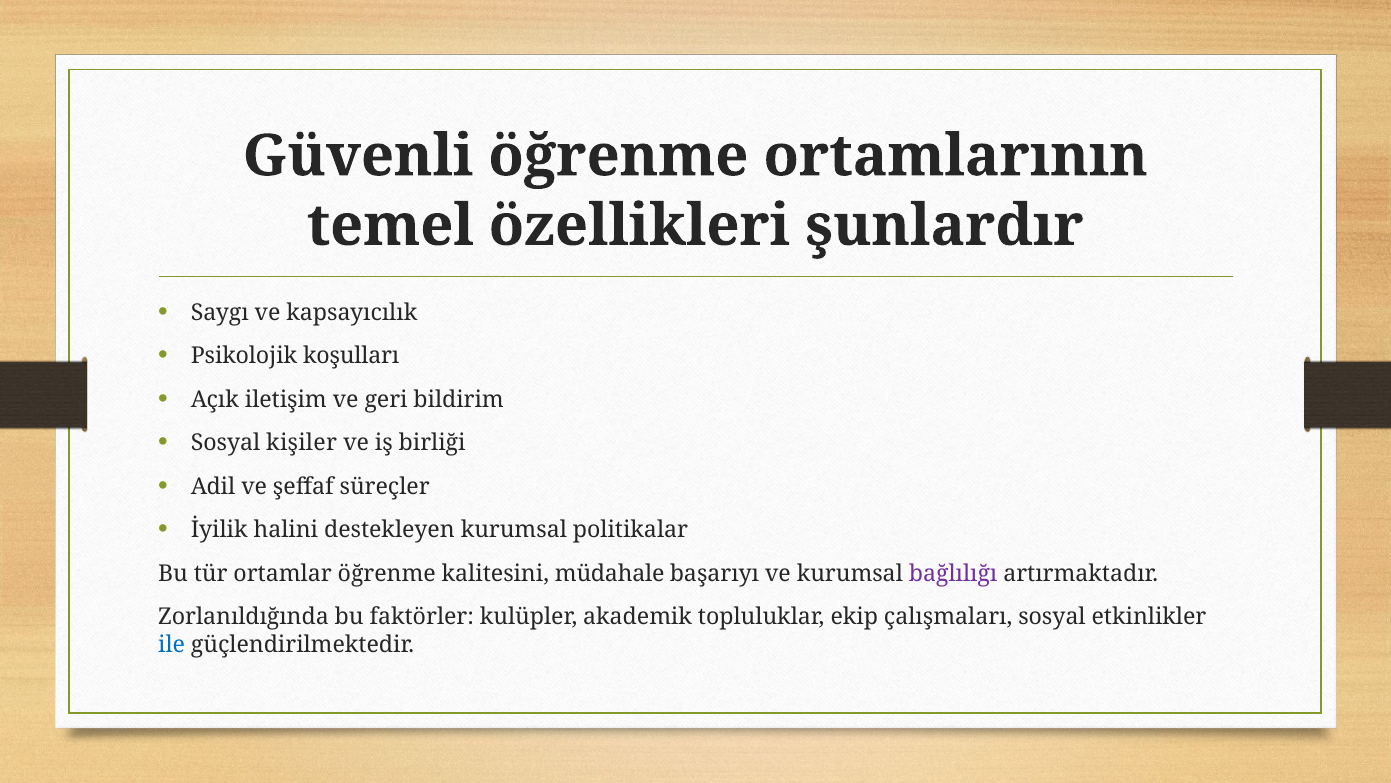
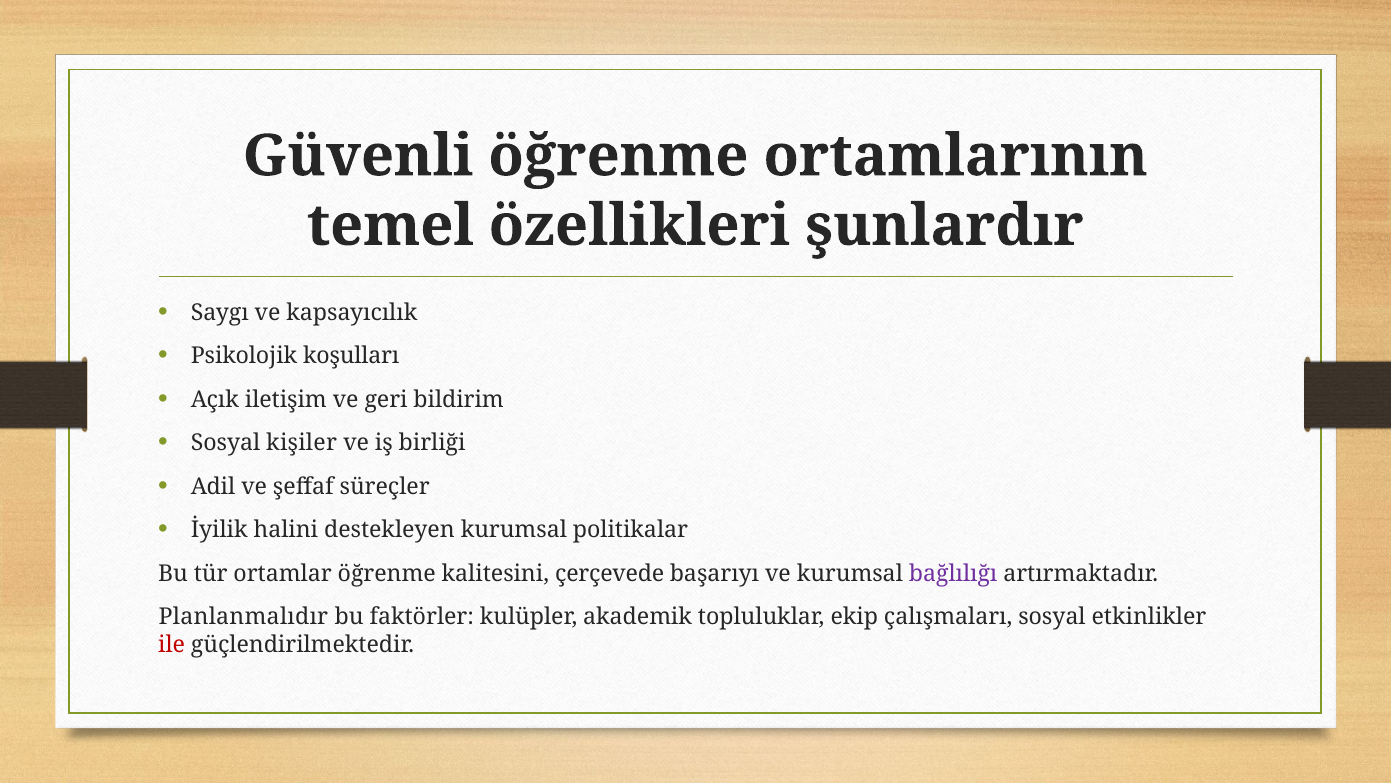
müdahale: müdahale -> çerçevede (610, 573)
Zorlanıldığında: Zorlanıldığında -> Planlanmalıdır (243, 617)
ile colour: blue -> red (172, 644)
